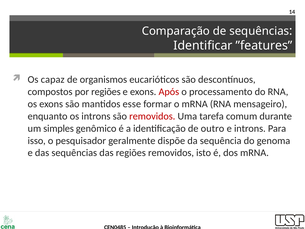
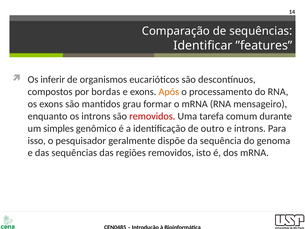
capaz: capaz -> inferir (53, 80)
por regiões: regiões -> bordas (106, 92)
Após colour: red -> orange (169, 92)
esse: esse -> grau (132, 104)
